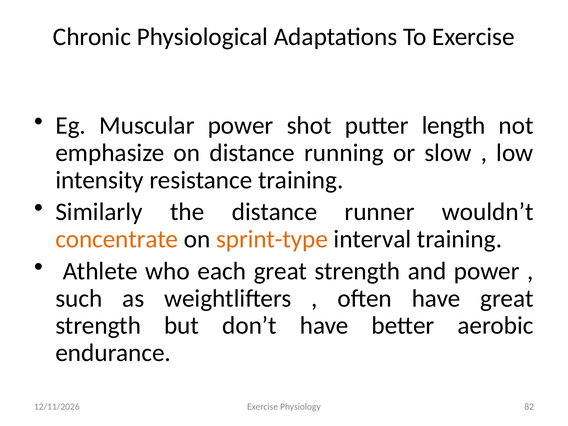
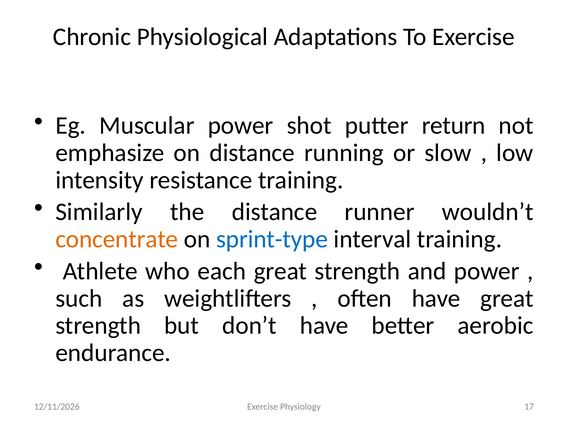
length: length -> return (454, 126)
sprint-type colour: orange -> blue (272, 239)
82: 82 -> 17 (529, 407)
